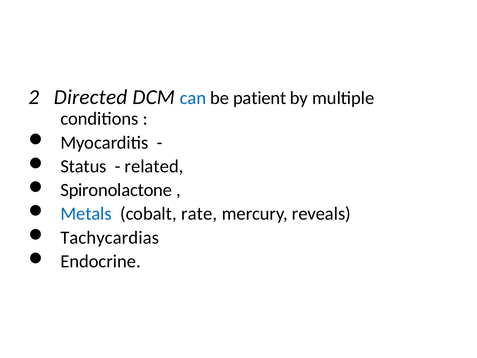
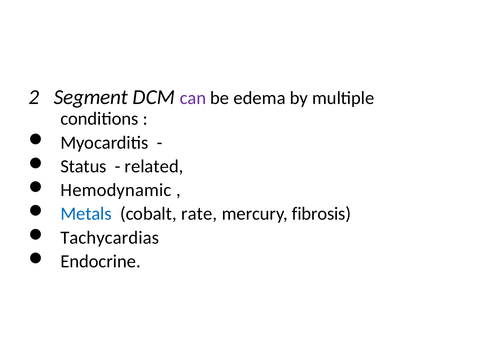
Directed: Directed -> Segment (91, 97)
can colour: blue -> purple (193, 98)
patient: patient -> edema (260, 98)
Spironolactone: Spironolactone -> Hemodynamic (116, 190)
reveals: reveals -> fibrosis (321, 214)
